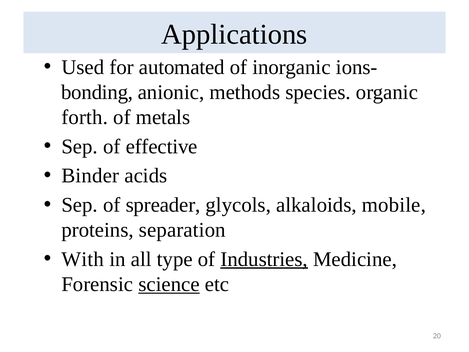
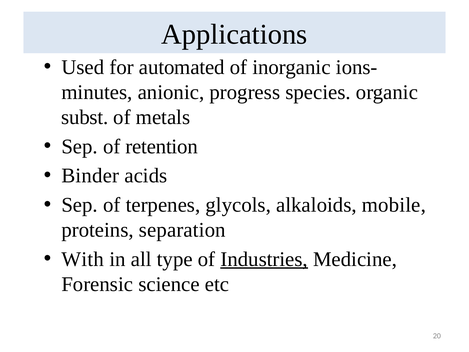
bonding: bonding -> minutes (97, 92)
methods: methods -> progress (245, 92)
forth: forth -> subst (85, 117)
effective: effective -> retention (162, 146)
spreader: spreader -> terpenes (163, 205)
science underline: present -> none (169, 284)
